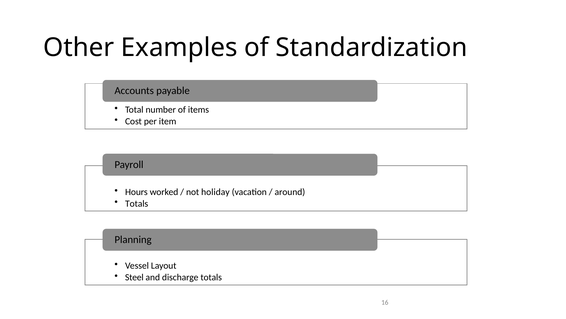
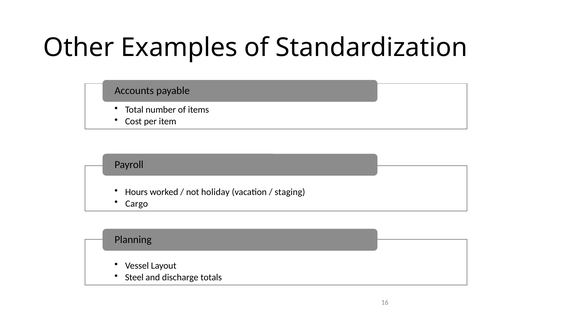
around: around -> staging (290, 192)
Totals: Totals -> Cargo (137, 203)
